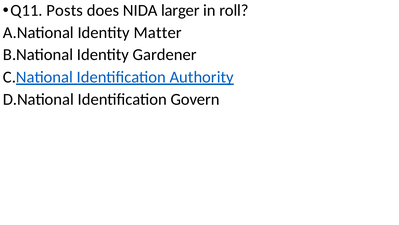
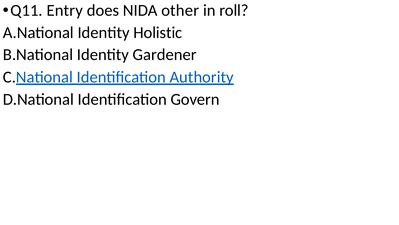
Posts: Posts -> Entry (65, 10)
larger: larger -> other (180, 10)
Matter: Matter -> Holistic (158, 32)
